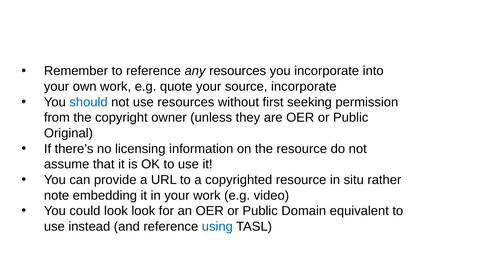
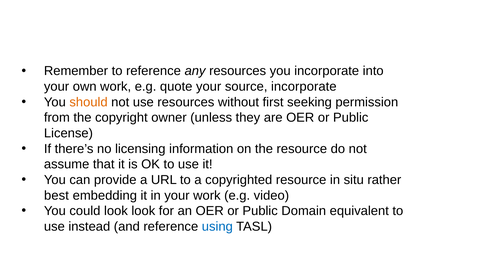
should colour: blue -> orange (89, 102)
Original: Original -> License (68, 133)
note: note -> best (56, 195)
